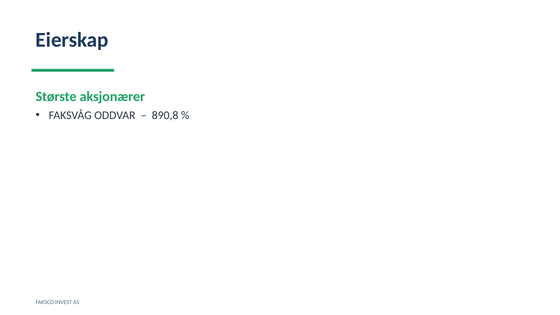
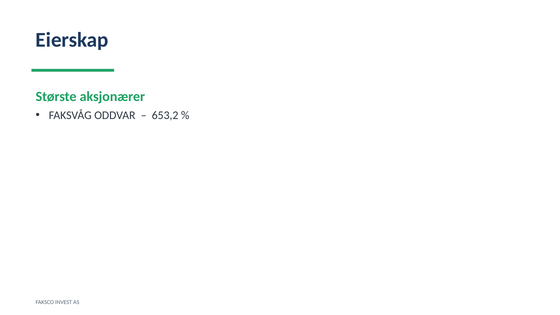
890,8: 890,8 -> 653,2 (165, 115)
